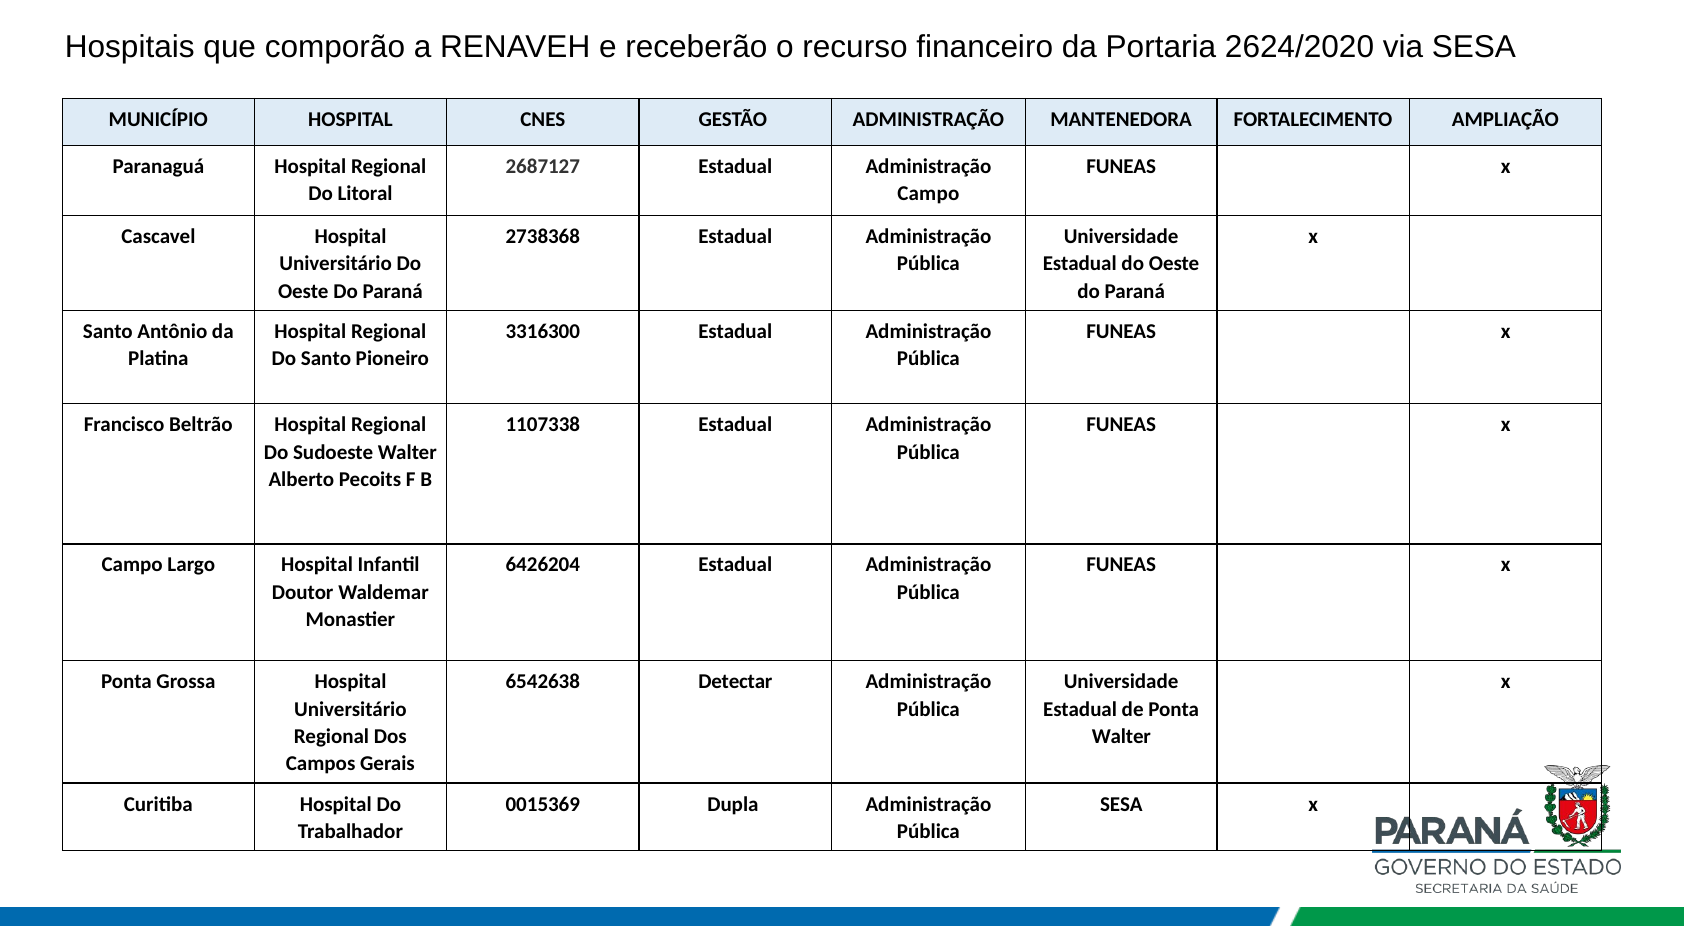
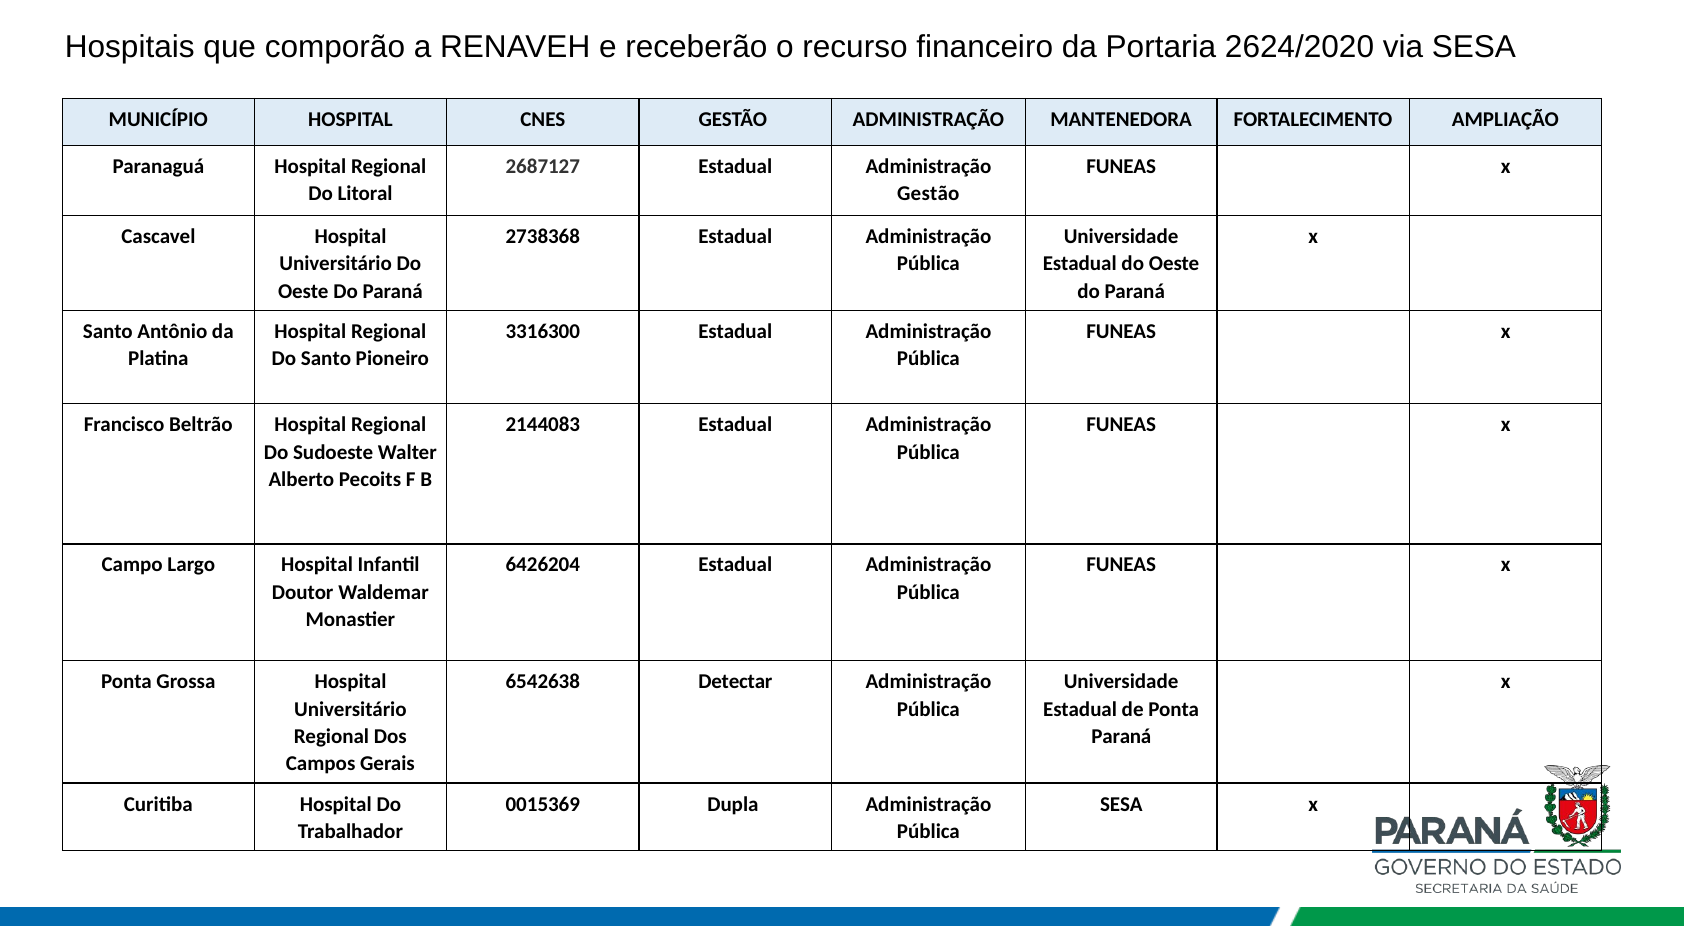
Campo: Campo -> Gestão (928, 194)
1107338: 1107338 -> 2144083 (543, 425)
Walter: Walter -> Paraná (1121, 737)
